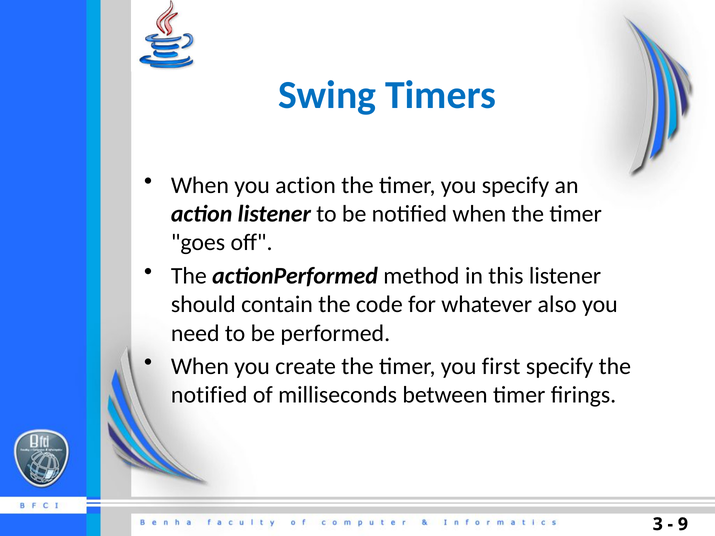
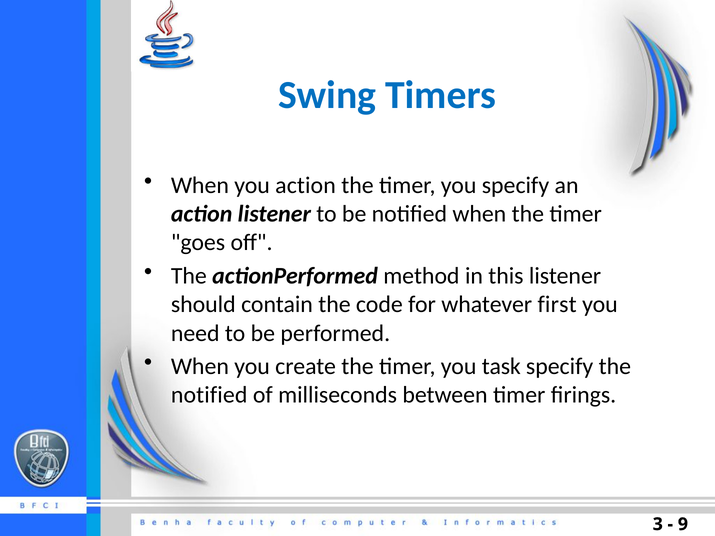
also: also -> first (557, 305)
first: first -> task (501, 367)
